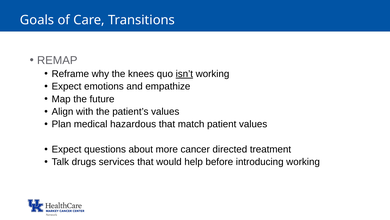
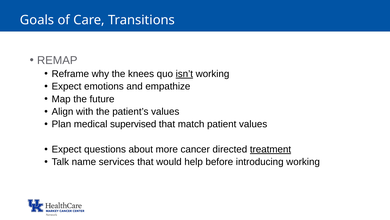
hazardous: hazardous -> supervised (133, 124)
treatment underline: none -> present (270, 149)
drugs: drugs -> name (84, 162)
